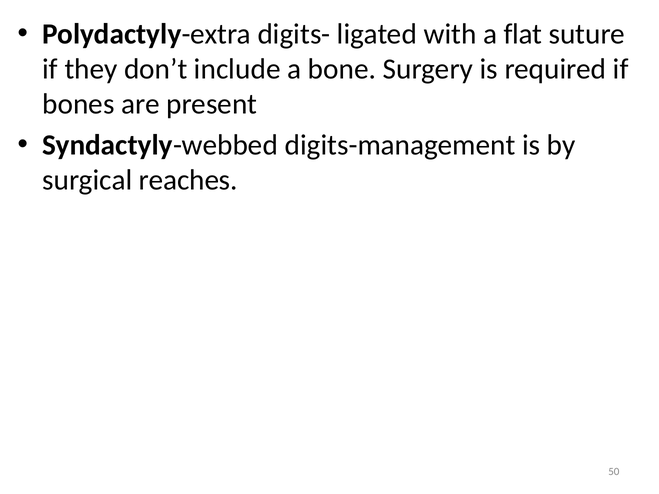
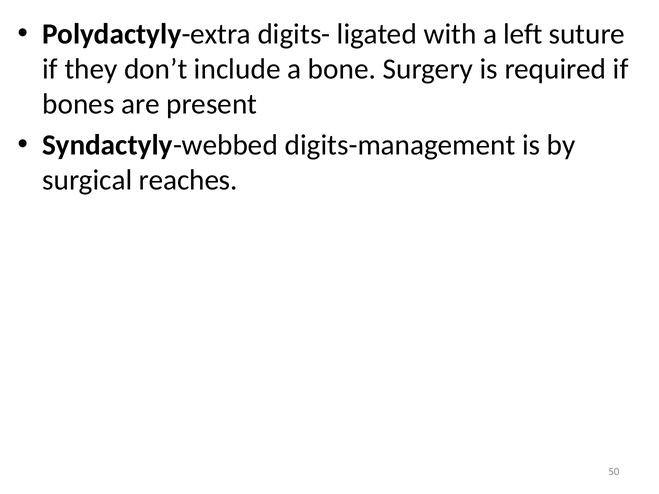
flat: flat -> left (523, 34)
